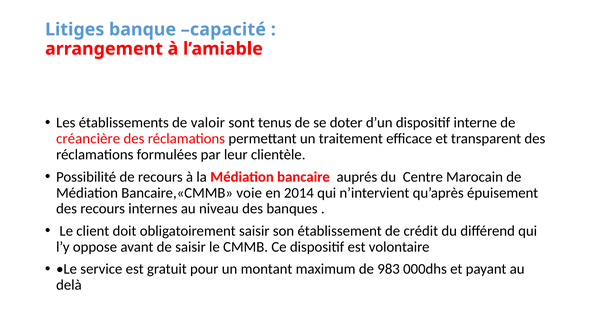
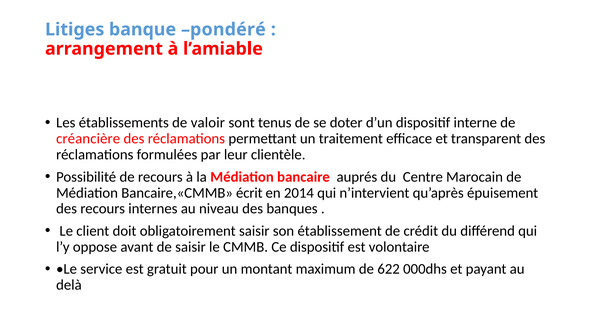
capacité: capacité -> pondéré (223, 29)
voie: voie -> écrit (249, 192)
983: 983 -> 622 (389, 269)
